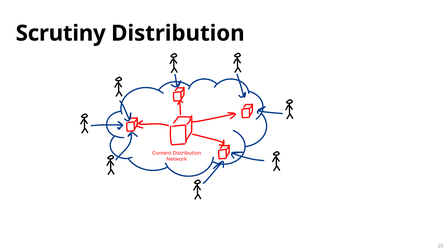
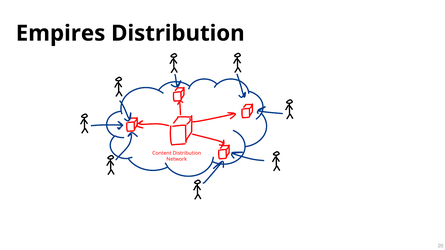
Scrutiny: Scrutiny -> Empires (61, 33)
